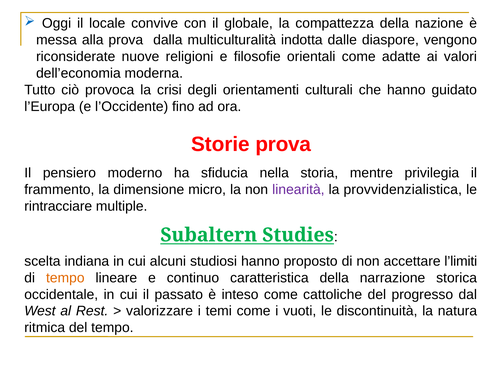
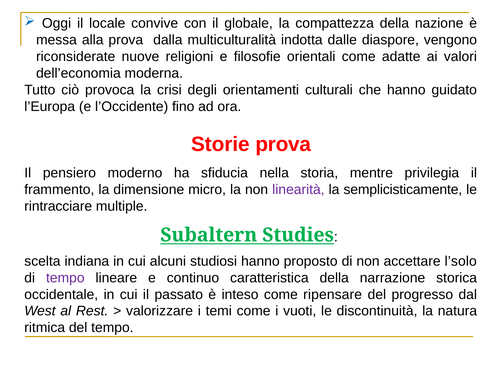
provvidenzialistica: provvidenzialistica -> semplicisticamente (403, 189)
l’limiti: l’limiti -> l’solo (461, 261)
tempo colour: orange -> purple (65, 277)
cattoliche: cattoliche -> ripensare (333, 294)
